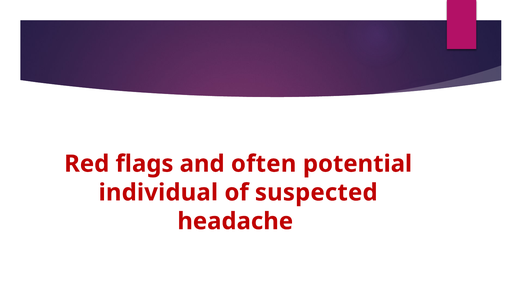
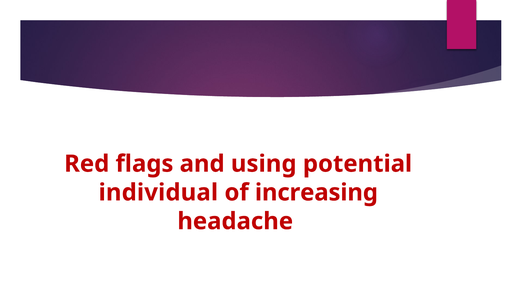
often: often -> using (264, 164)
suspected: suspected -> increasing (316, 192)
